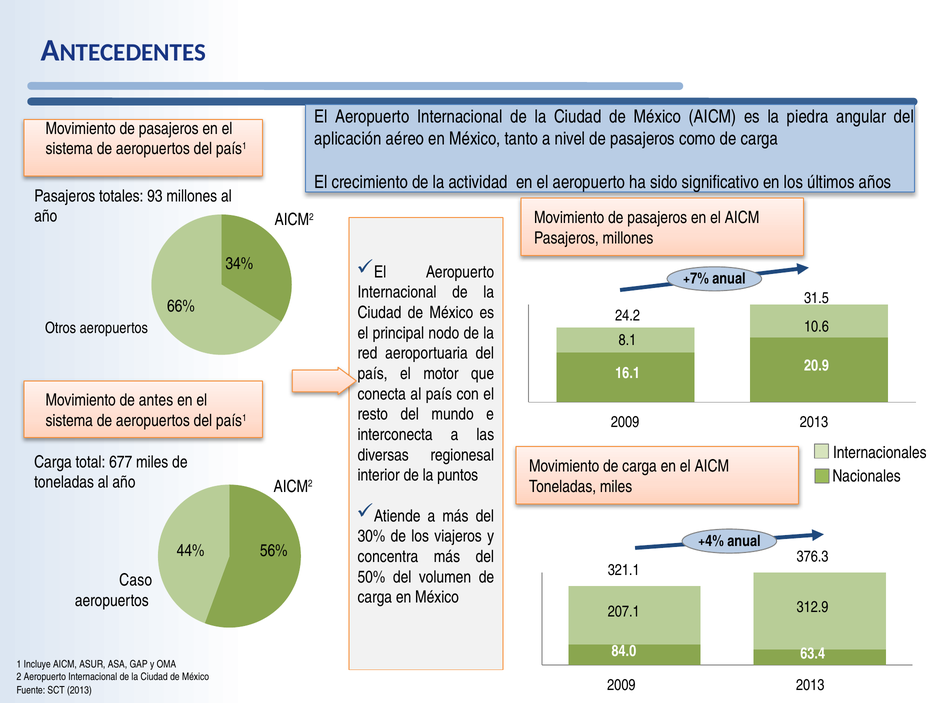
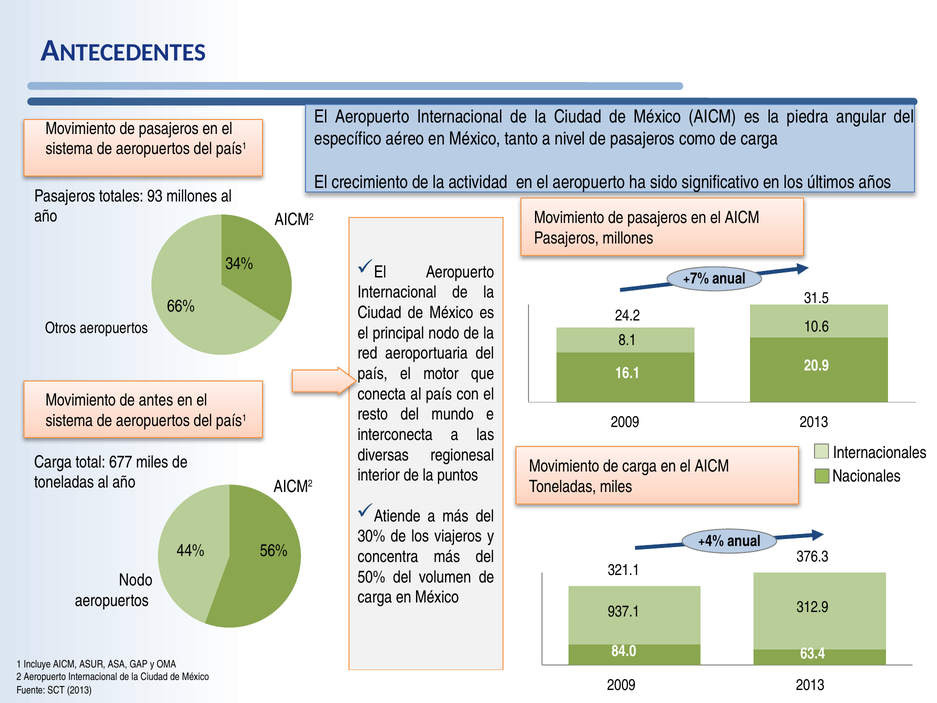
aplicación: aplicación -> específico (348, 139)
Caso: Caso -> Nodo (136, 580)
207.1: 207.1 -> 937.1 (624, 611)
